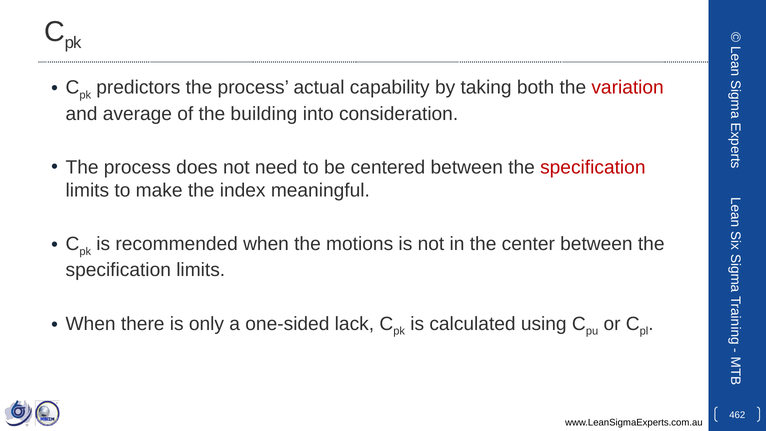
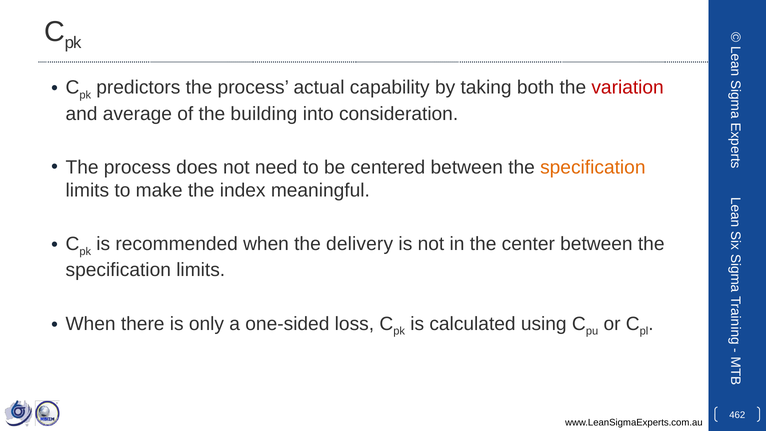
specification colour: red -> orange (593, 167)
motions: motions -> delivery (360, 244)
lack: lack -> loss (354, 324)
